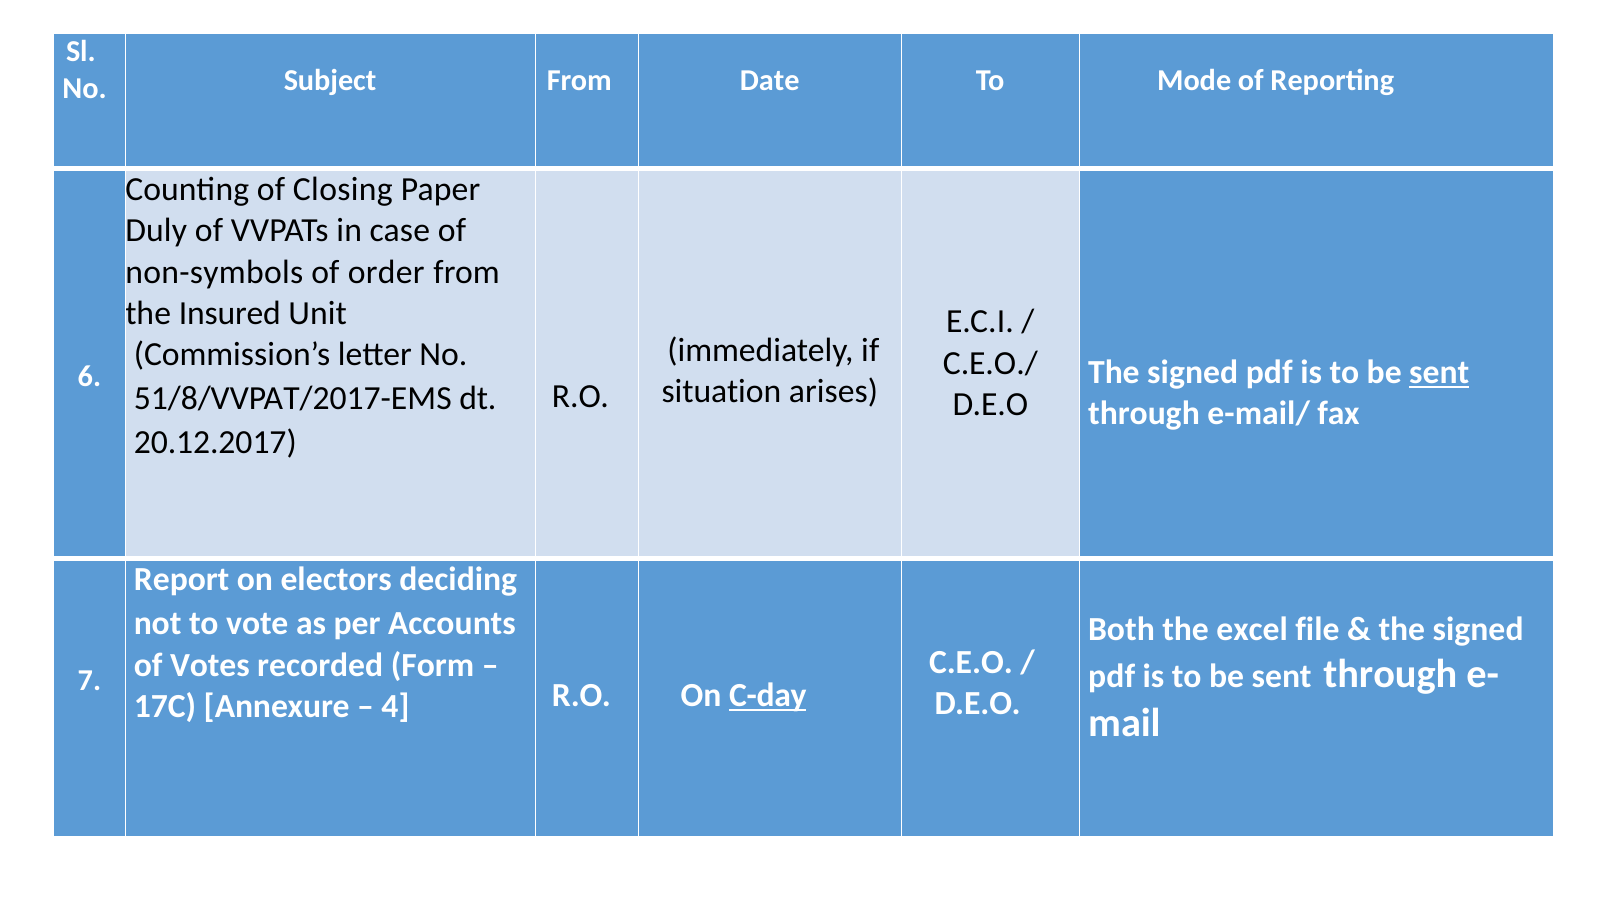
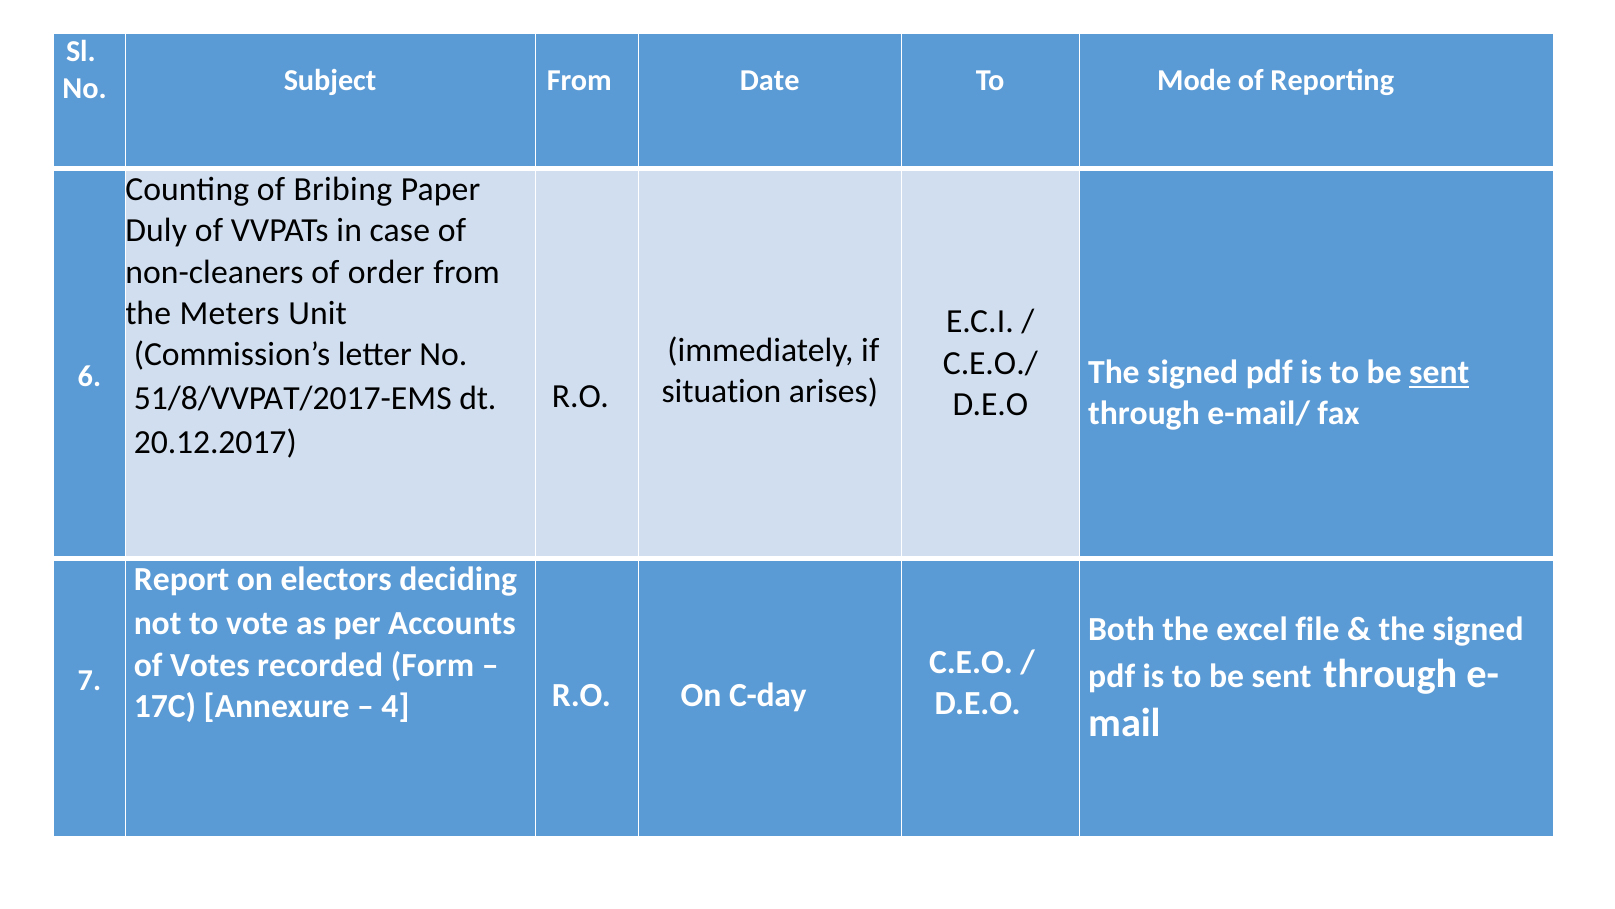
Closing: Closing -> Bribing (343, 189)
non-symbols: non-symbols -> non-cleaners (214, 272)
Insured: Insured -> Meters (230, 313)
C-day underline: present -> none (768, 695)
